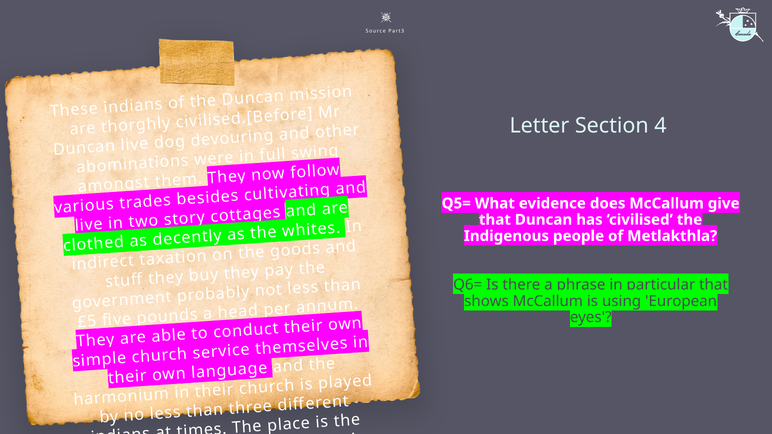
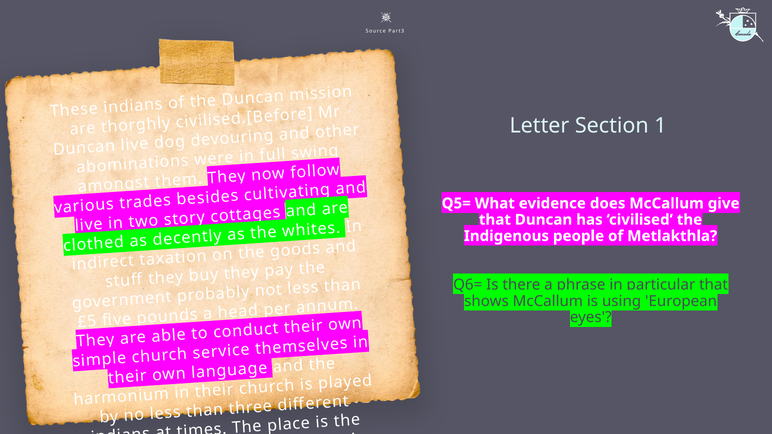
4: 4 -> 1 (660, 126)
